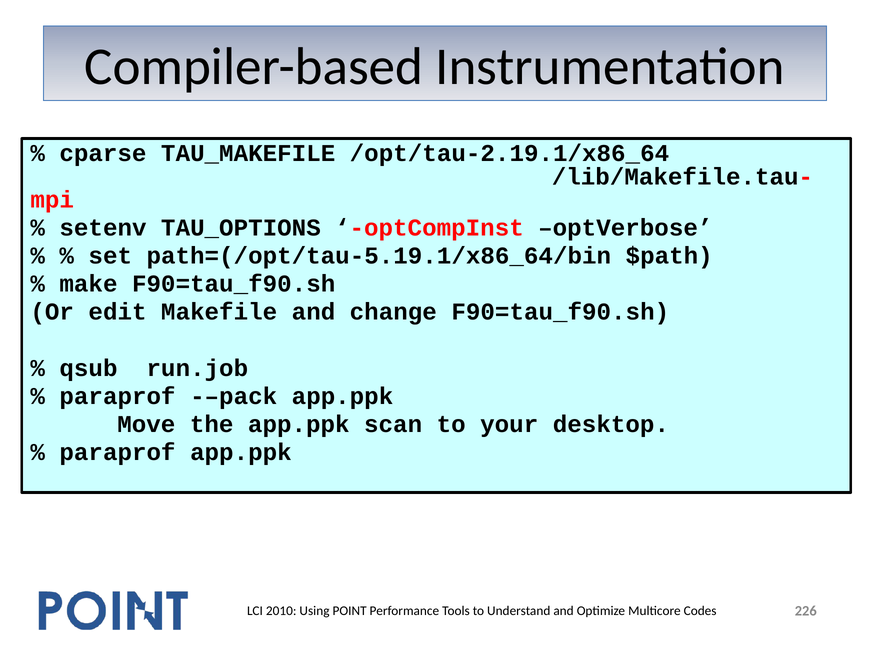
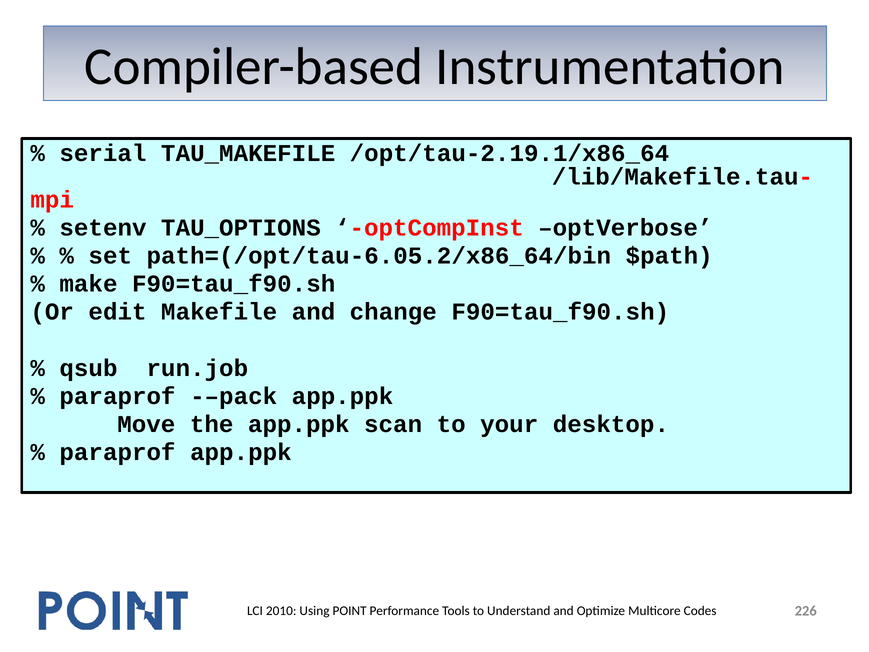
cparse: cparse -> serial (103, 153)
path=(/opt/tau-5.19.1/x86_64/bin: path=(/opt/tau-5.19.1/x86_64/bin -> path=(/opt/tau-6.05.2/x86_64/bin (379, 256)
